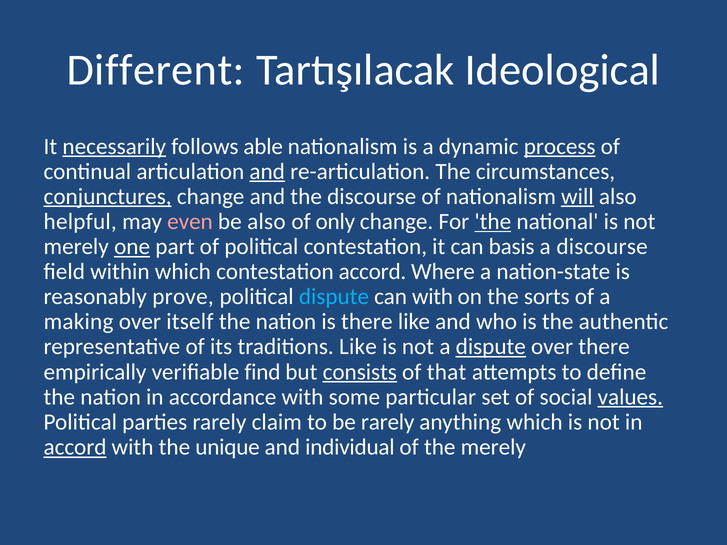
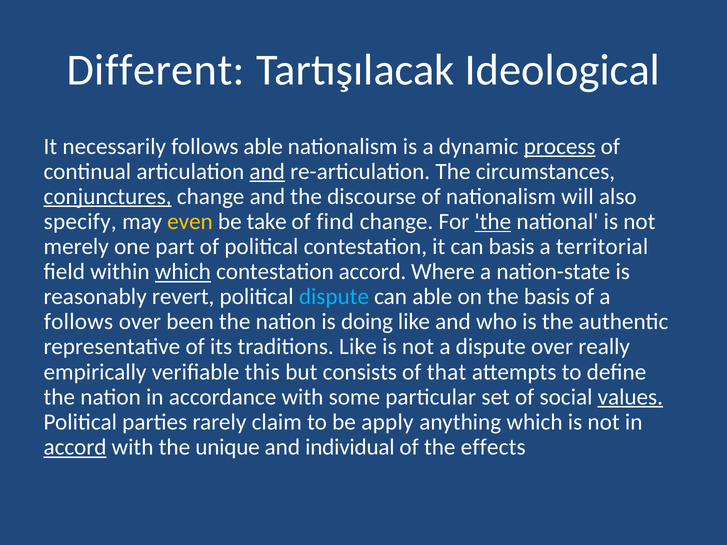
necessarily underline: present -> none (114, 146)
will underline: present -> none (577, 197)
helpful: helpful -> specify (80, 222)
even colour: pink -> yellow (190, 222)
be also: also -> take (267, 222)
only: only -> find (335, 222)
one underline: present -> none (132, 247)
a discourse: discourse -> territorial (602, 247)
which underline: none -> present (183, 272)
prove: prove -> revert (183, 297)
can with: with -> able (432, 297)
the sorts: sorts -> basis (547, 297)
making: making -> follows (79, 322)
itself: itself -> been (190, 322)
is there: there -> doing (367, 322)
dispute underline: present -> none (491, 347)
over there: there -> really (604, 347)
find: find -> this (262, 372)
consists underline: present -> none (360, 372)
be rarely: rarely -> apply (387, 422)
the merely: merely -> effects (493, 447)
